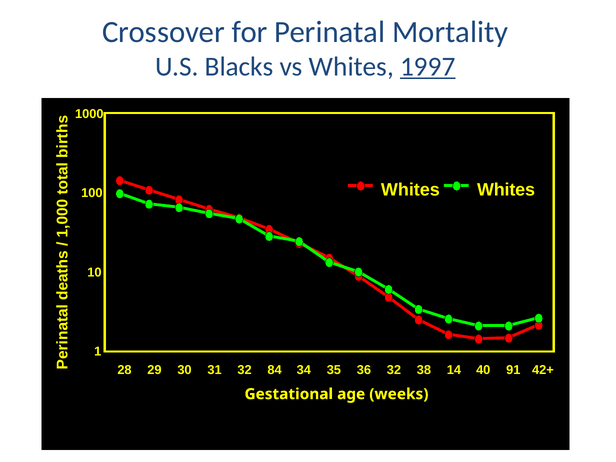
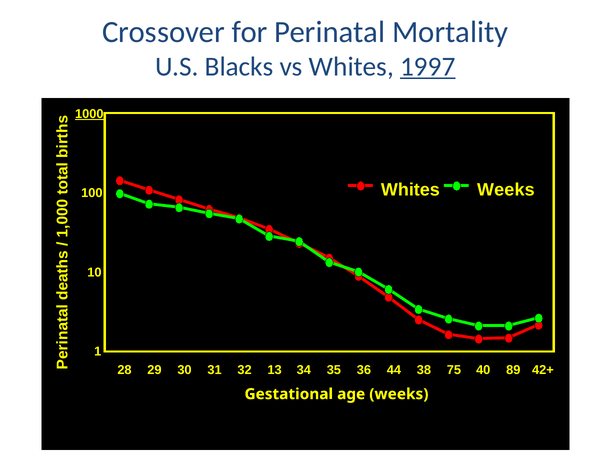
1000 underline: none -> present (89, 114)
Whites Whites: Whites -> Weeks (506, 190)
84: 84 -> 13 (275, 370)
36 32: 32 -> 44 (394, 370)
14: 14 -> 75 (454, 370)
91: 91 -> 89 (513, 370)
